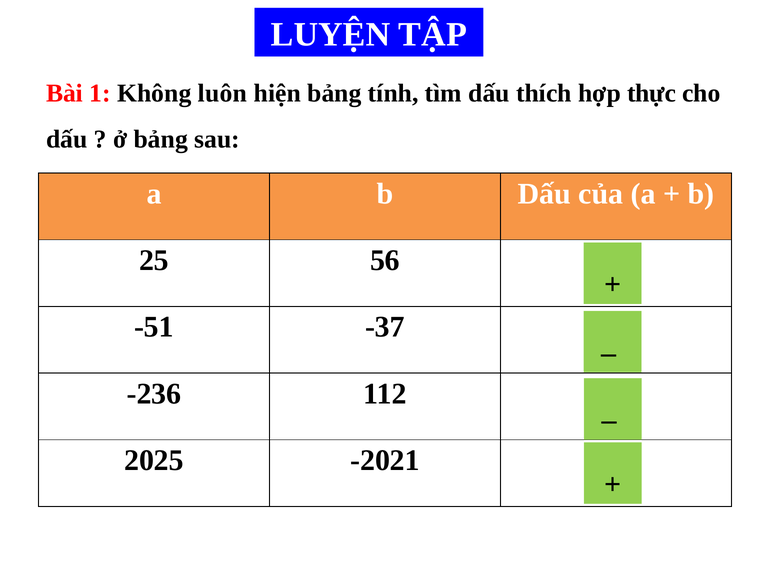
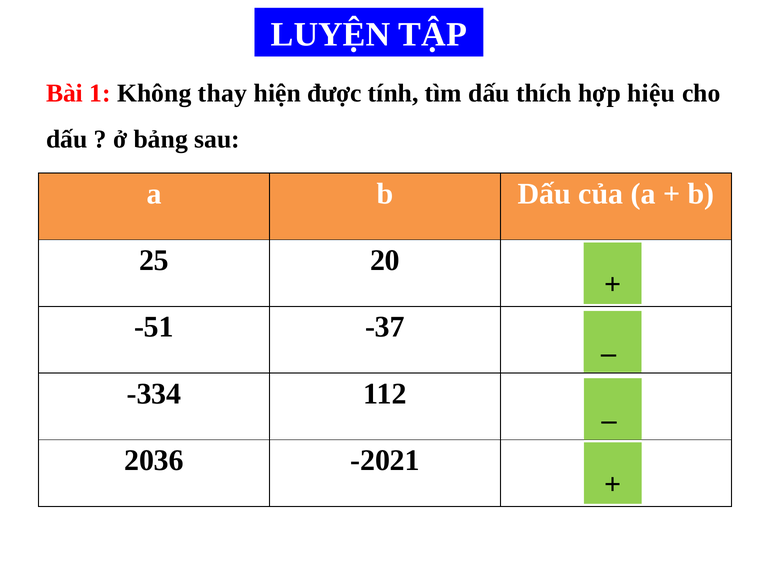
luôn: luôn -> thay (222, 93)
hiện bảng: bảng -> được (334, 93)
thực: thực -> hiệu (651, 93)
56: 56 -> 20 (385, 261)
-236: -236 -> -334 (154, 394)
2025: 2025 -> 2036 (154, 461)
